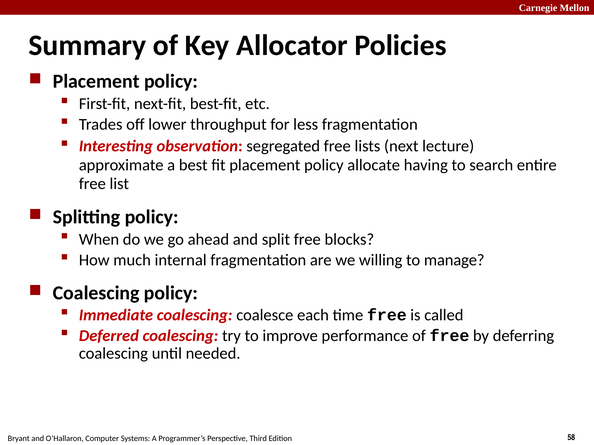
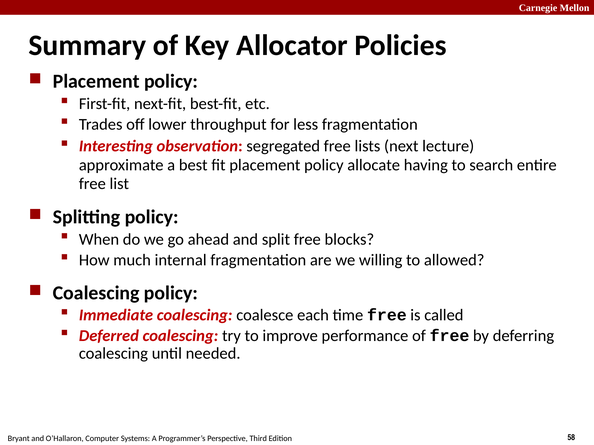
manage: manage -> allowed (454, 260)
